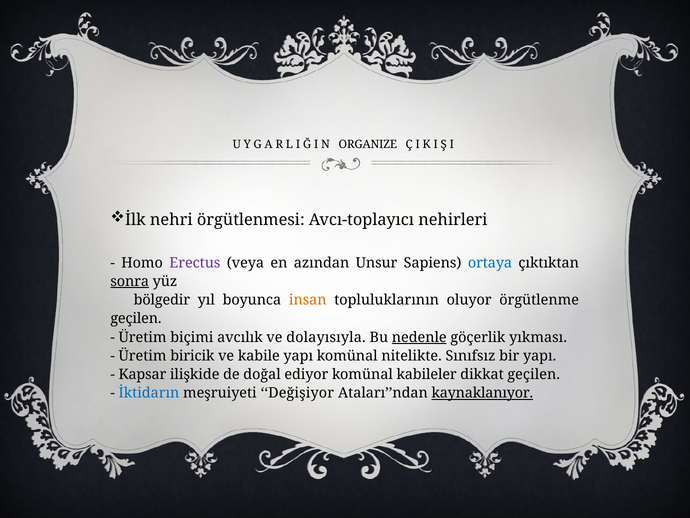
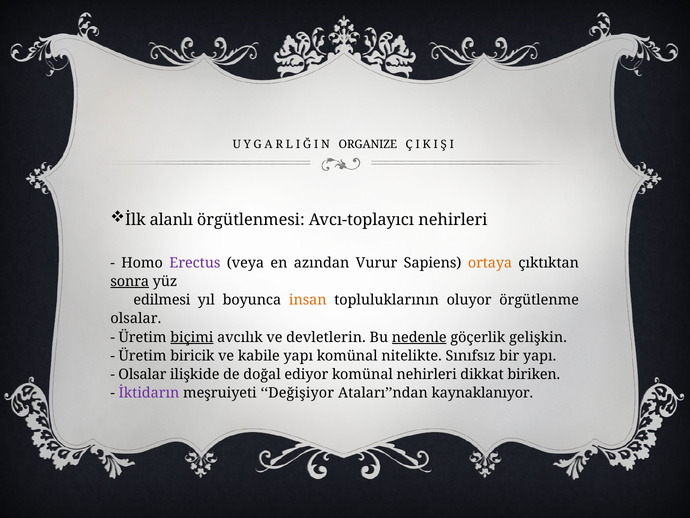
nehri: nehri -> alanlı (171, 219)
Unsur: Unsur -> Vurur (377, 263)
ortaya colour: blue -> orange (490, 263)
bölgedir: bölgedir -> edilmesi (162, 300)
geçilen: geçilen -> olsalar (136, 318)
biçimi underline: none -> present (192, 337)
dolayısıyla: dolayısıyla -> devletlerin (326, 337)
yıkması: yıkması -> gelişkin (538, 337)
Kapsar: Kapsar -> Olsalar (142, 374)
komünal kabileler: kabileler -> nehirleri (427, 374)
dikkat geçilen: geçilen -> biriken (534, 374)
İktidarın colour: blue -> purple (149, 393)
kaynaklanıyor underline: present -> none (482, 393)
